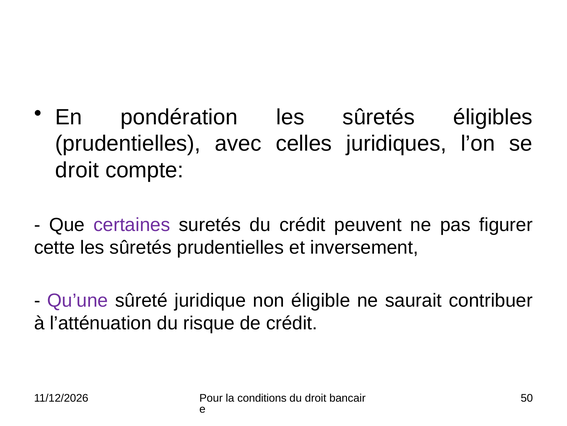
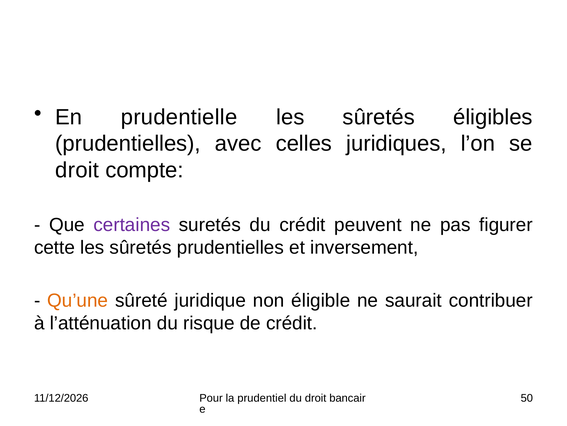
pondération: pondération -> prudentielle (179, 117)
Qu’une colour: purple -> orange (78, 300)
conditions: conditions -> prudentiel (262, 397)
